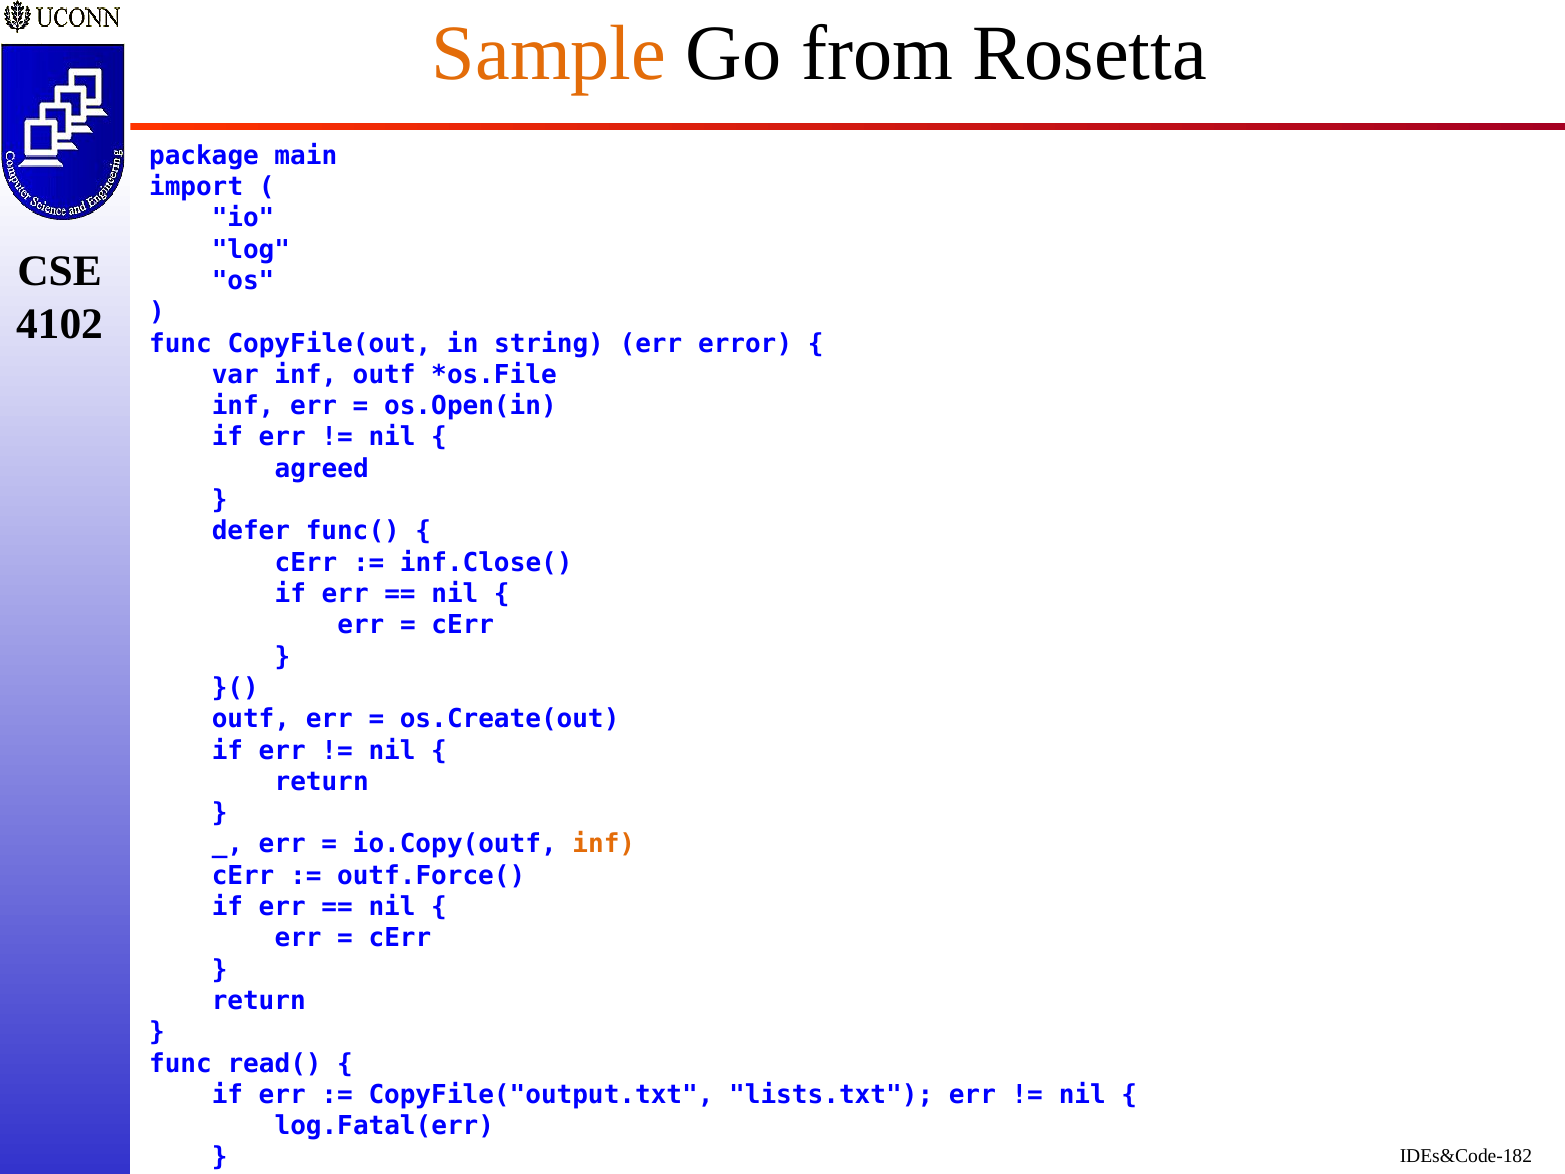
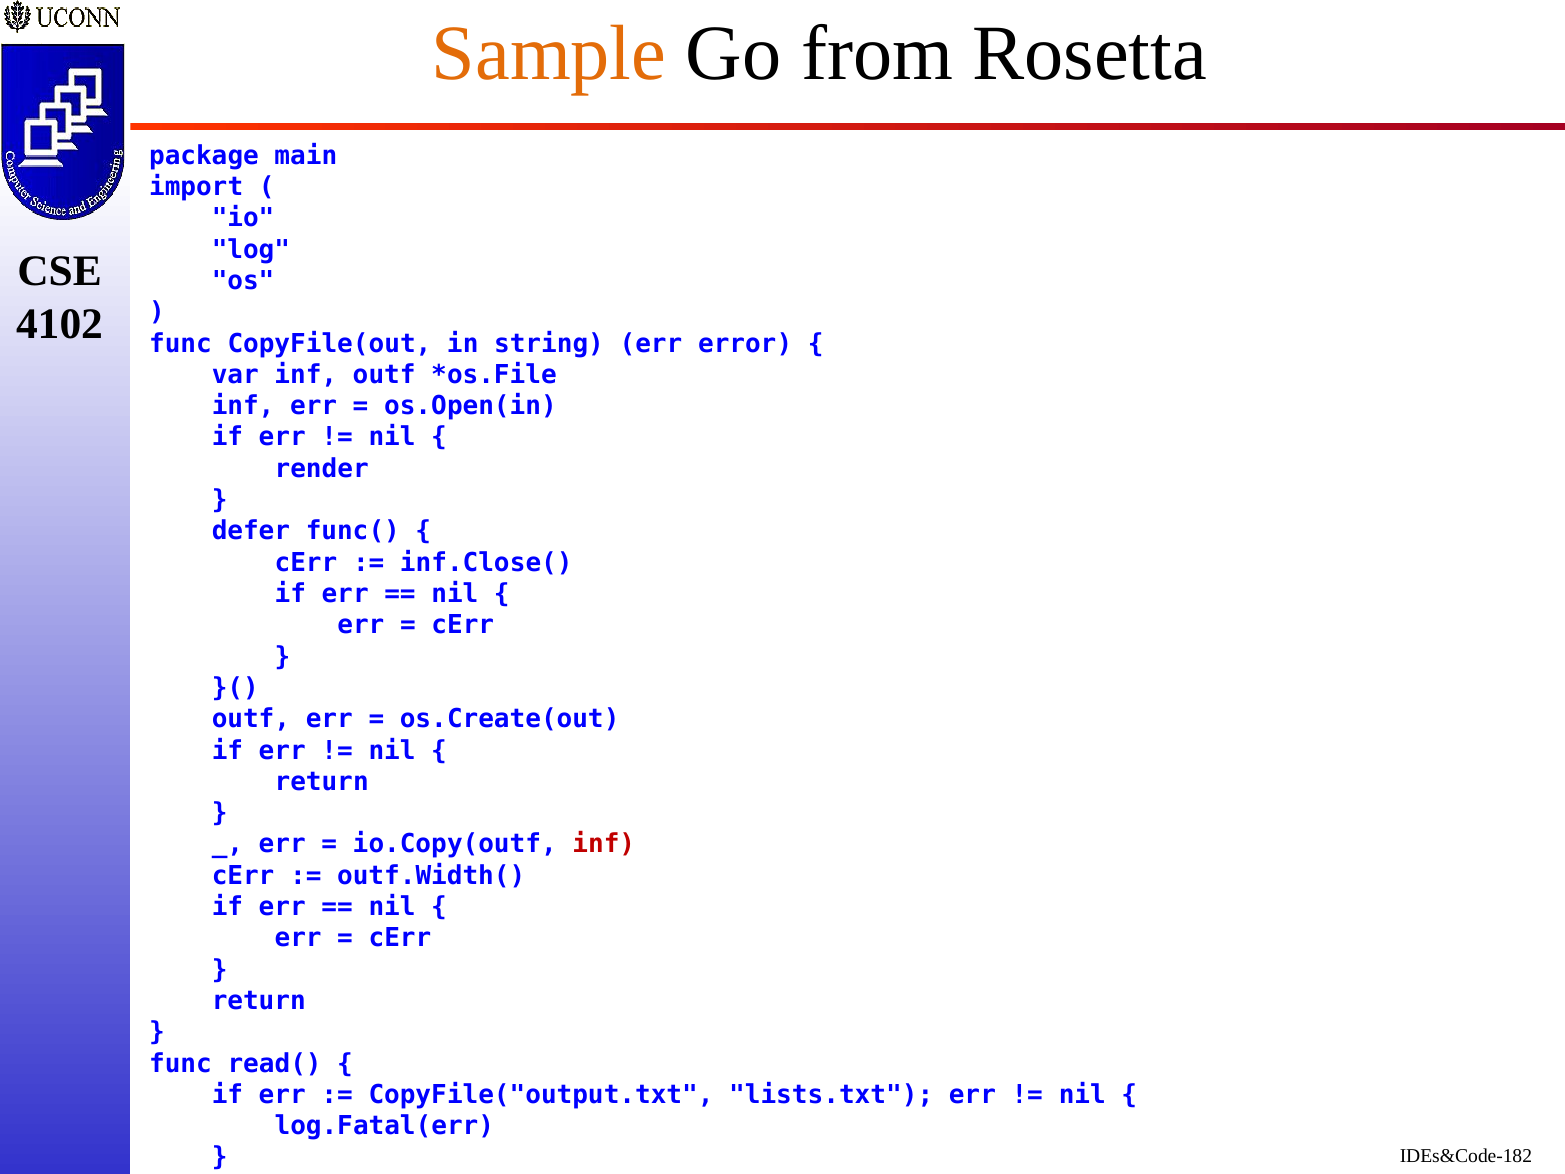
agreed: agreed -> render (322, 469)
inf colour: orange -> red (604, 844)
outf.Force(: outf.Force( -> outf.Width( (431, 875)
